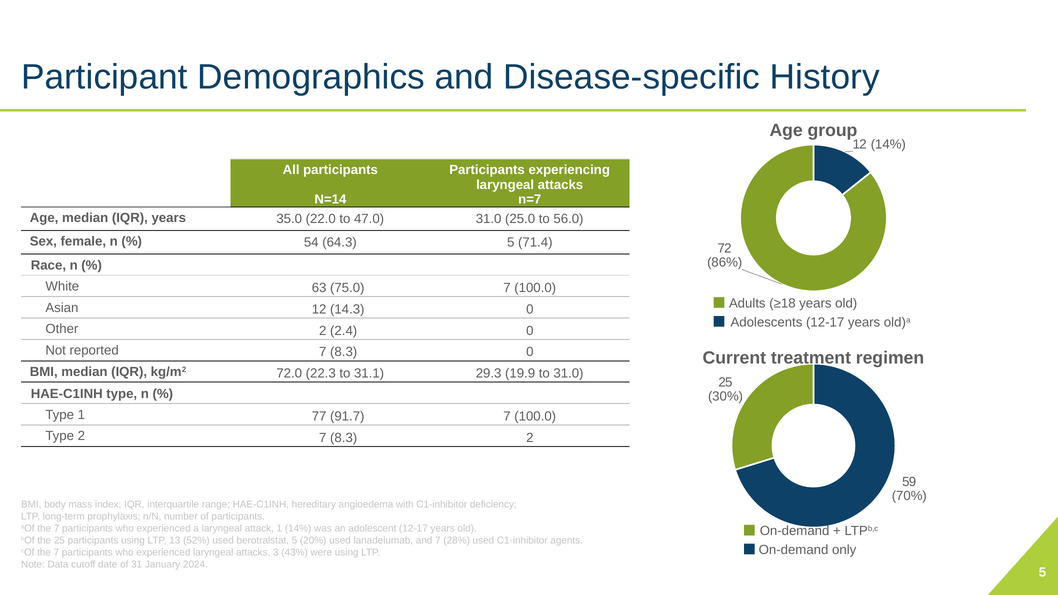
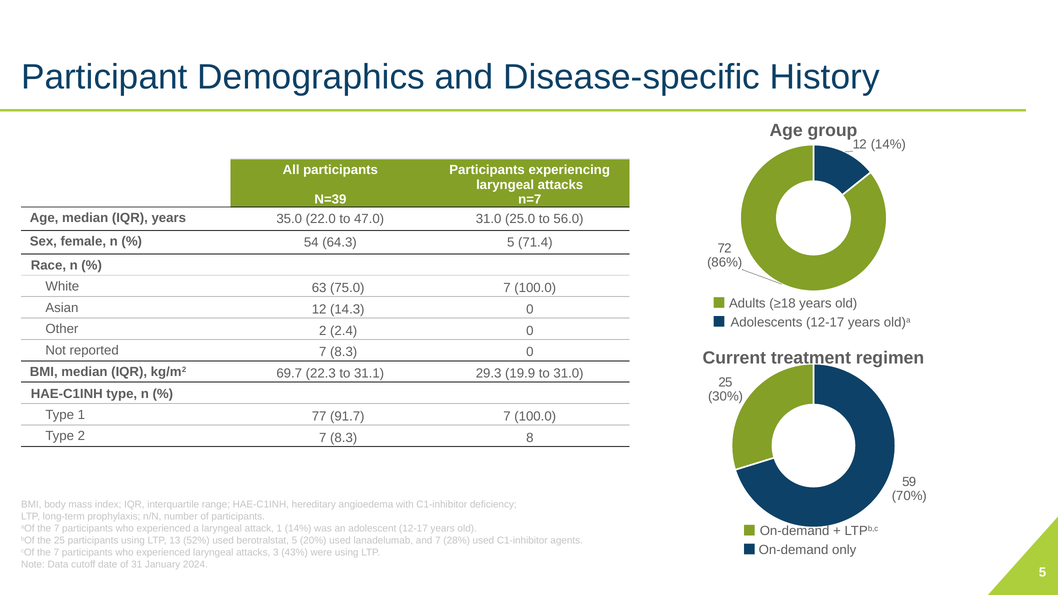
N=14: N=14 -> N=39 (330, 200)
72.0: 72.0 -> 69.7 (289, 374)
8.3 2: 2 -> 8 (530, 438)
